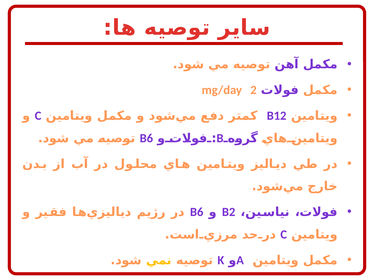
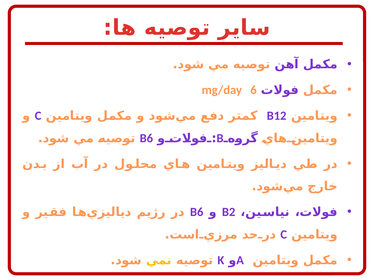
2: 2 -> 6 (254, 90)
